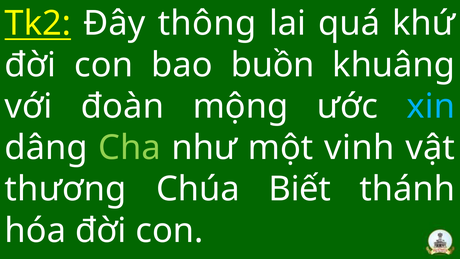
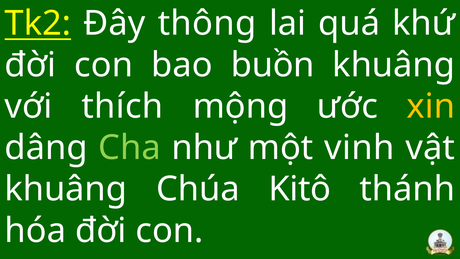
đoàn: đoàn -> thích (122, 106)
xin colour: light blue -> yellow (431, 106)
thương: thương -> khuâng (66, 189)
Biết: Biết -> Kitô (300, 189)
